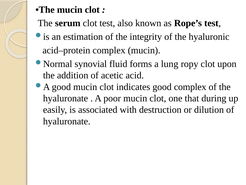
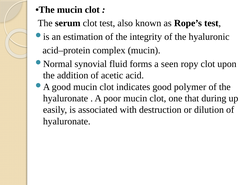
lung: lung -> seen (170, 64)
good complex: complex -> polymer (190, 87)
